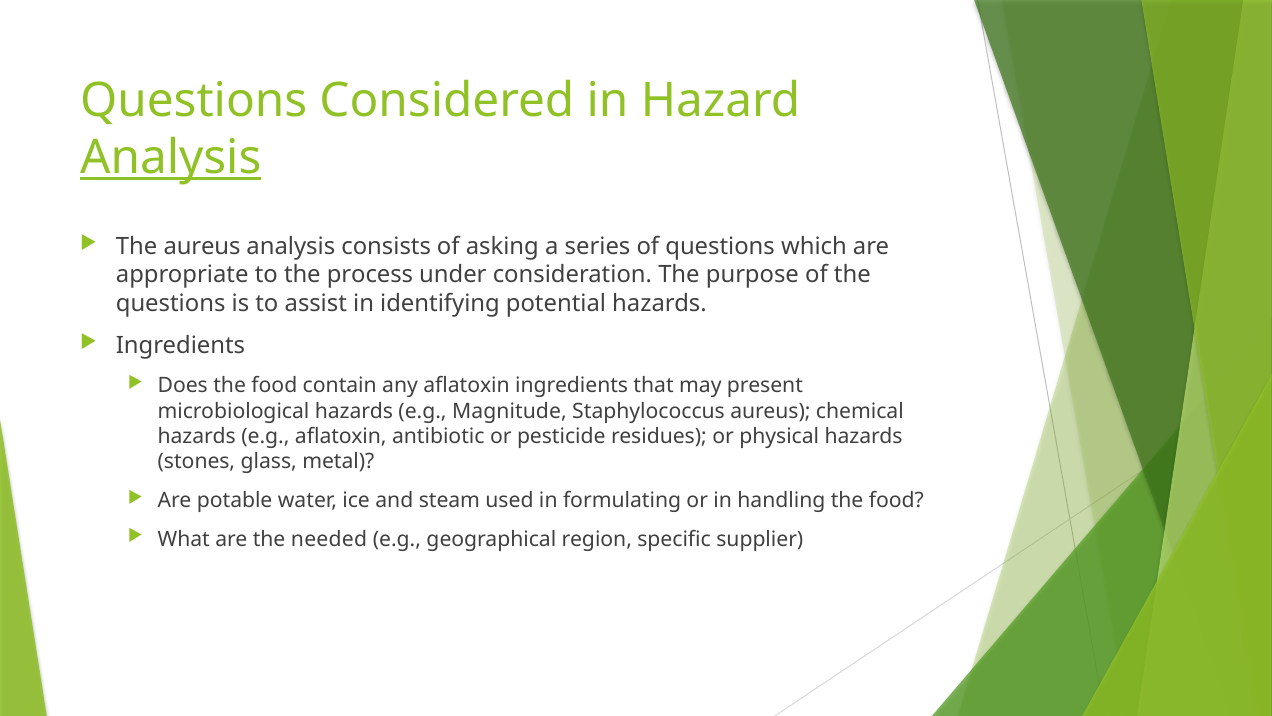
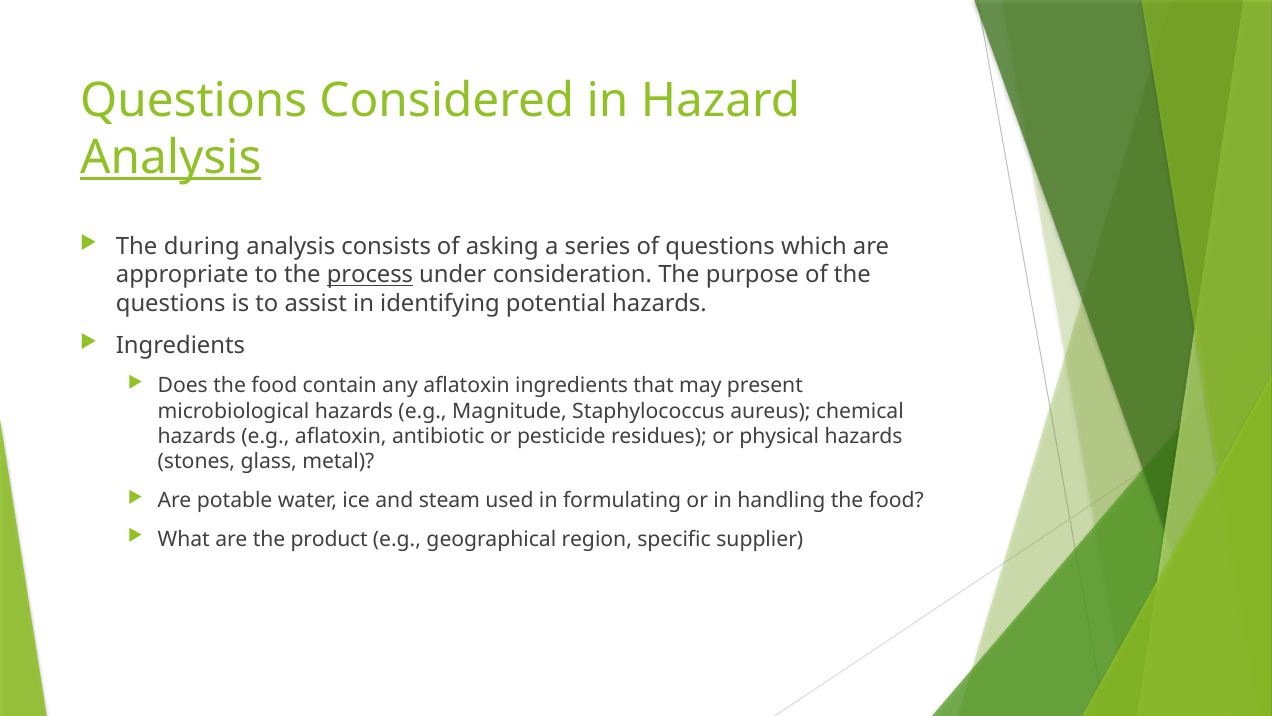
The aureus: aureus -> during (202, 246)
process underline: none -> present (370, 275)
needed: needed -> product (329, 539)
